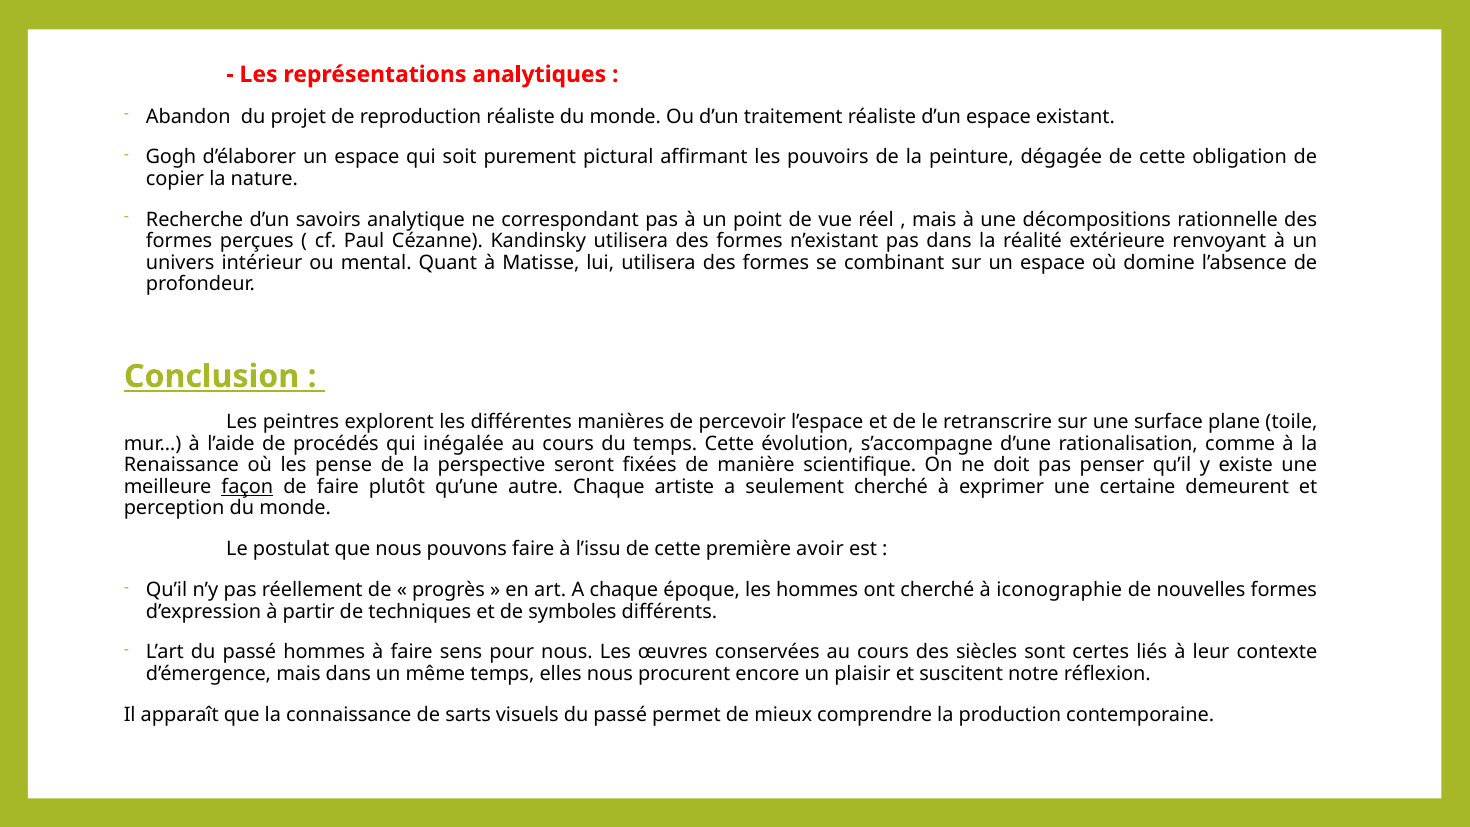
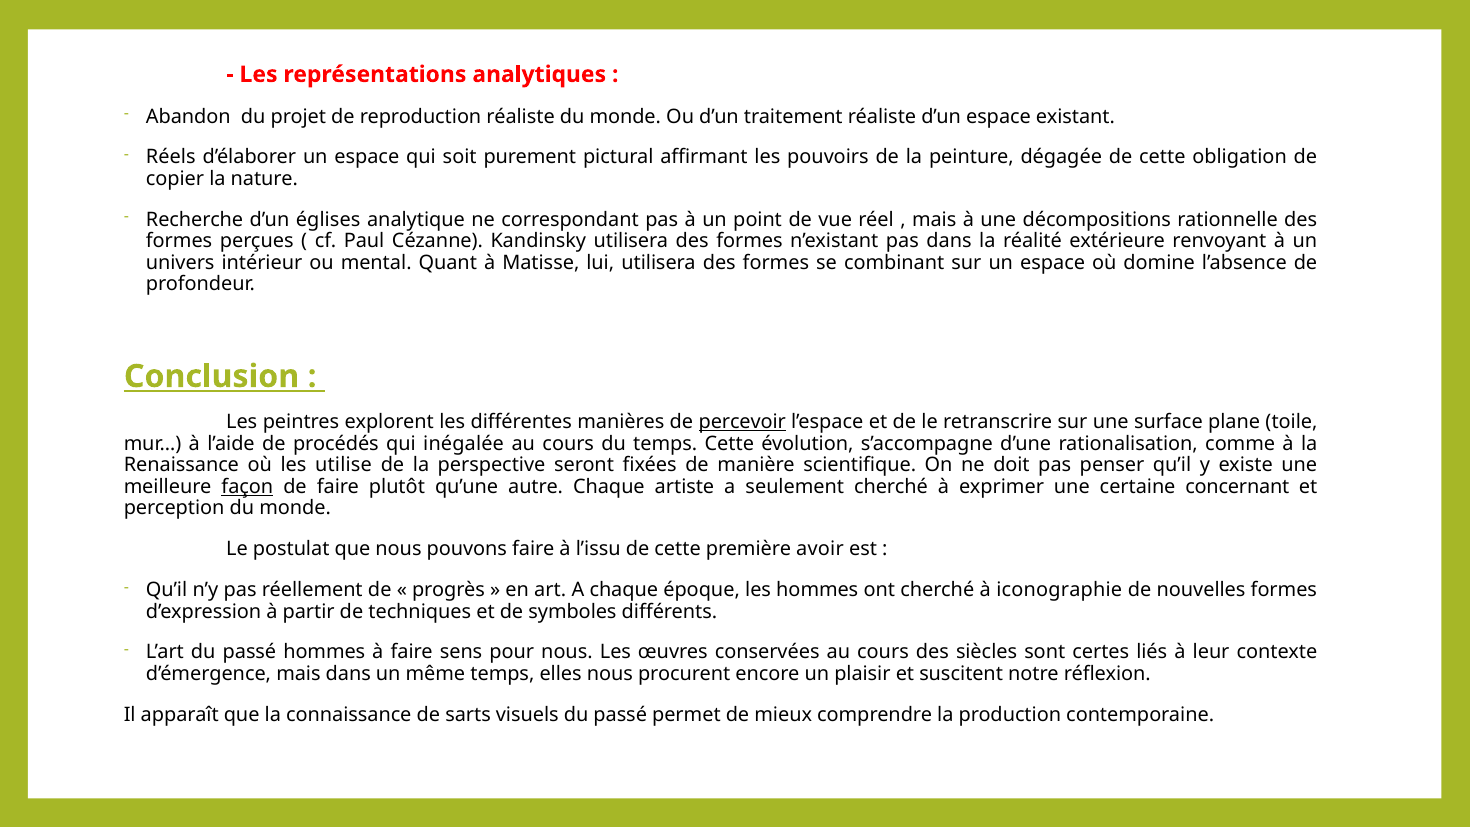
Gogh: Gogh -> Réels (171, 157)
savoirs: savoirs -> églises (328, 220)
percevoir underline: none -> present (742, 422)
pense: pense -> utilise (343, 465)
demeurent: demeurent -> concernant (1237, 487)
